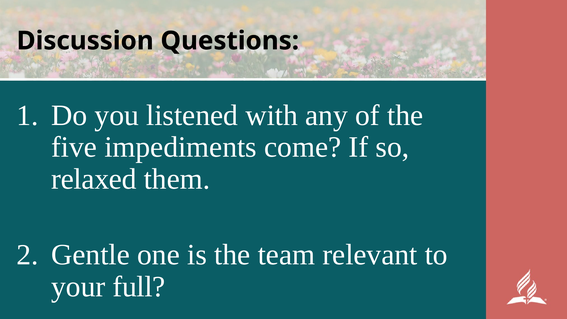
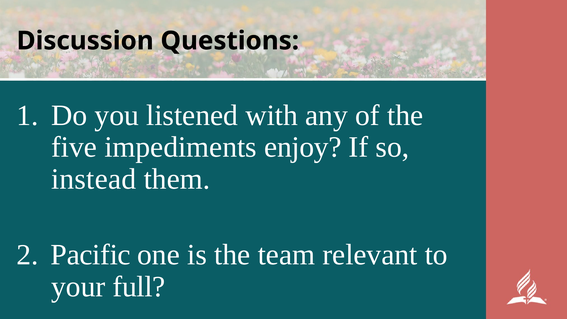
come: come -> enjoy (303, 147)
relaxed: relaxed -> instead (94, 179)
Gentle: Gentle -> Pacific (91, 255)
